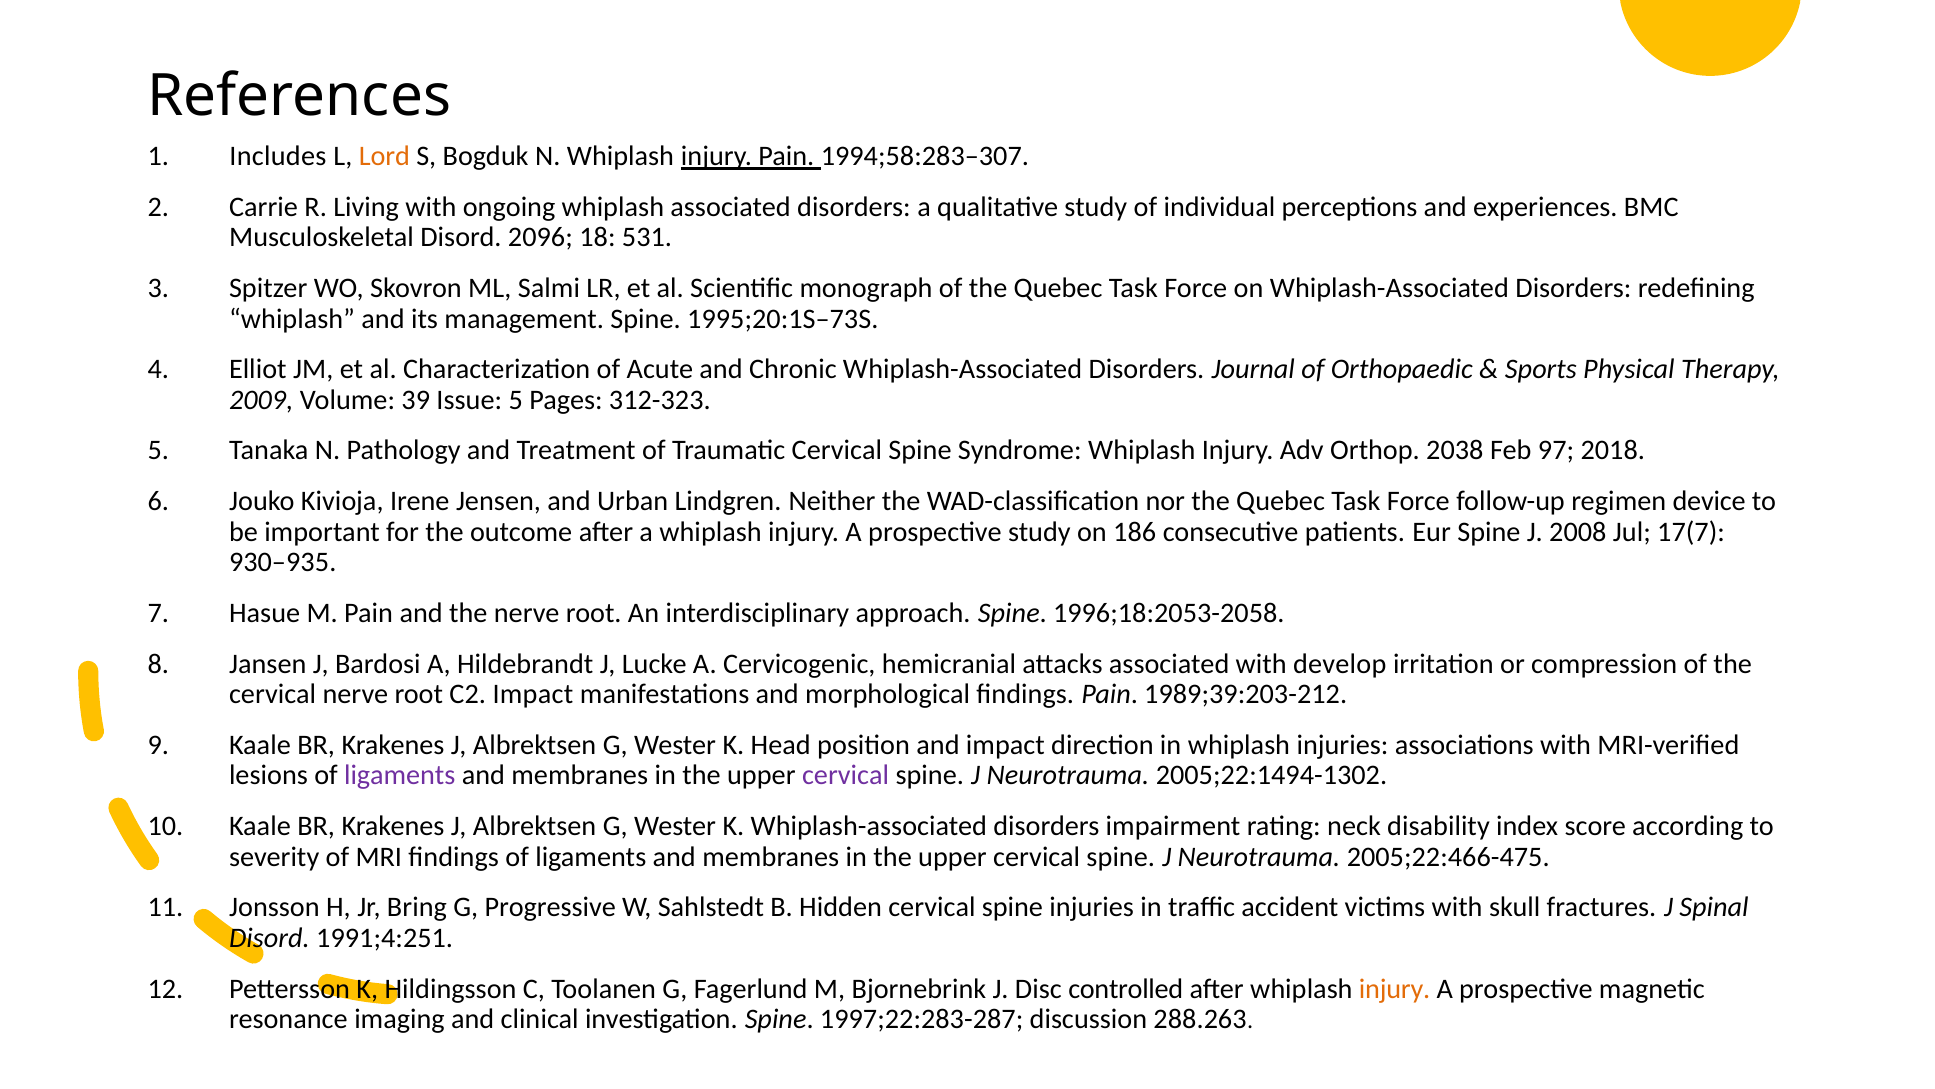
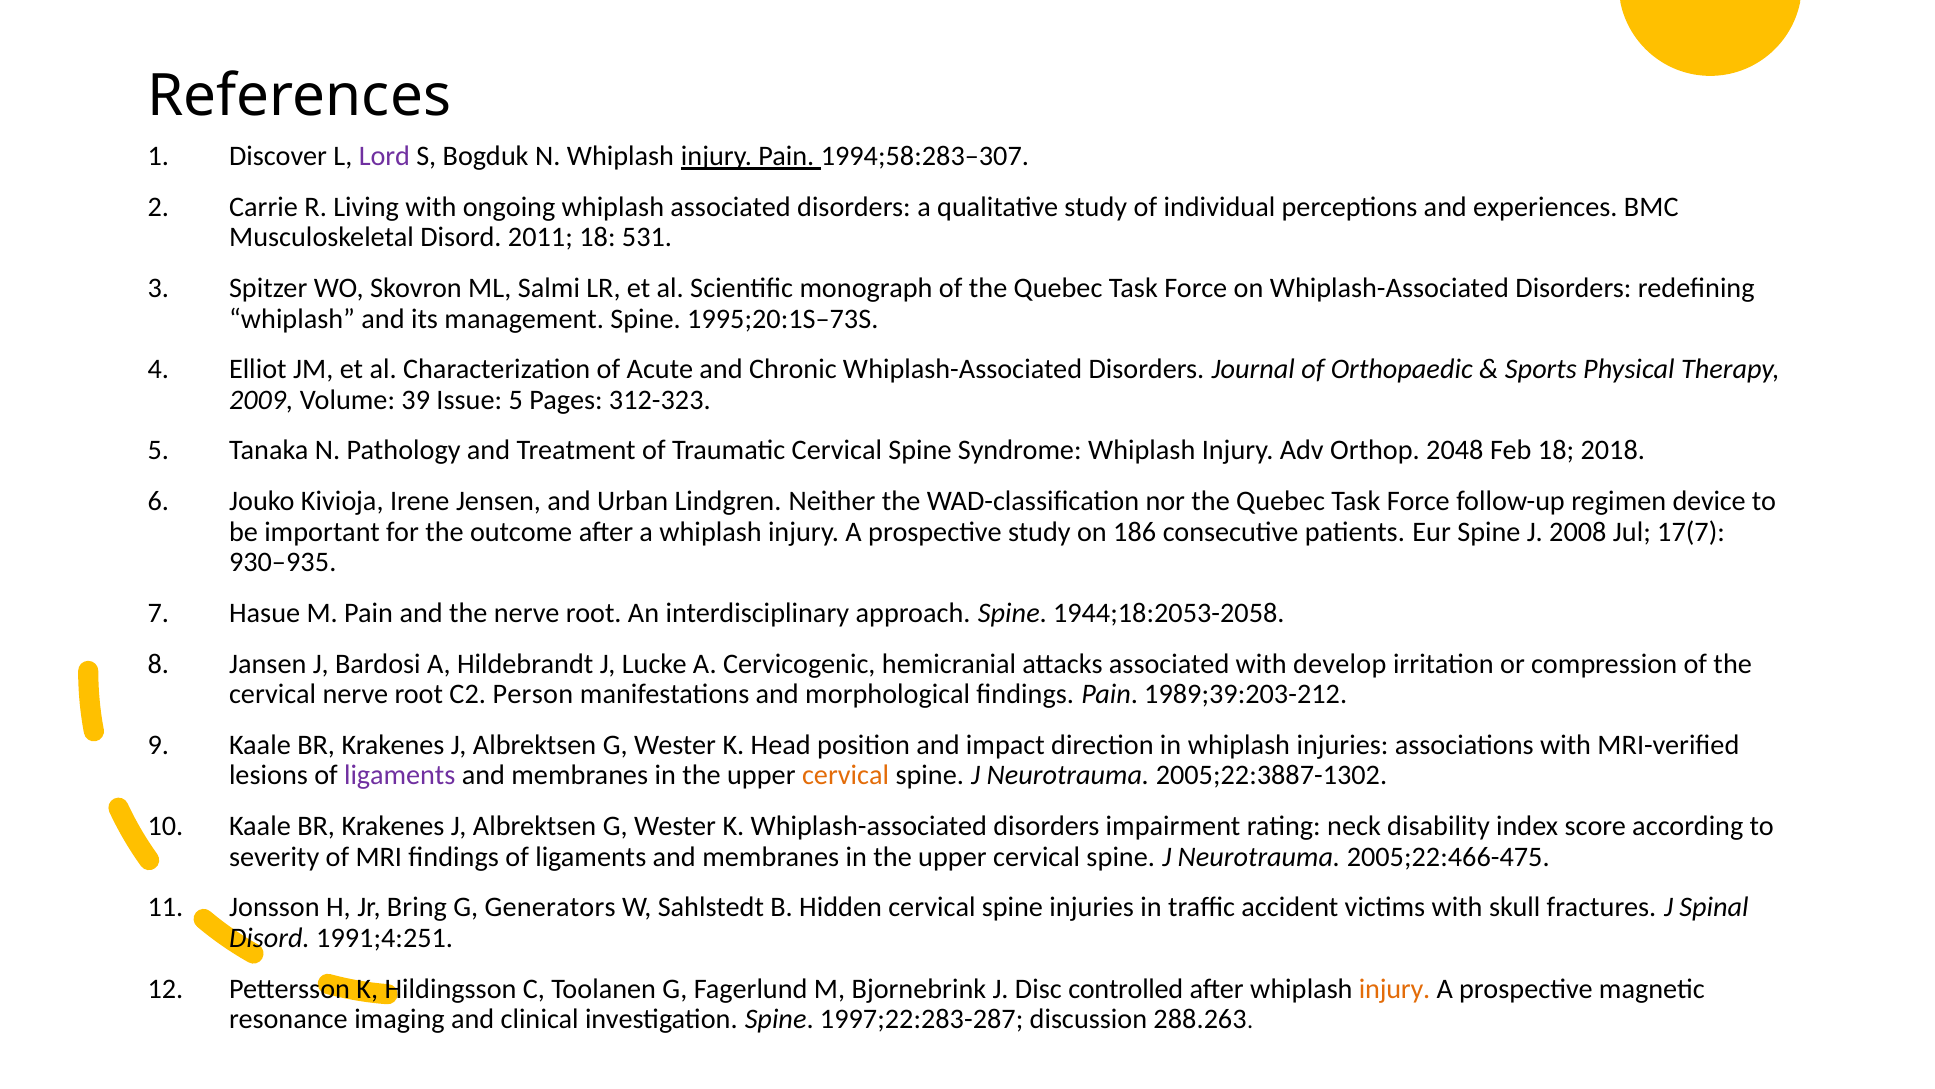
Includes: Includes -> Discover (278, 156)
Lord colour: orange -> purple (384, 156)
2096: 2096 -> 2011 (540, 237)
2038: 2038 -> 2048 (1455, 450)
Feb 97: 97 -> 18 (1556, 450)
1996;18:2053-2058: 1996;18:2053-2058 -> 1944;18:2053-2058 (1169, 613)
C2 Impact: Impact -> Person (533, 694)
cervical colour: purple -> orange (846, 775)
2005;22:1494-1302: 2005;22:1494-1302 -> 2005;22:3887-1302 (1271, 775)
Progressive: Progressive -> Generators (550, 907)
